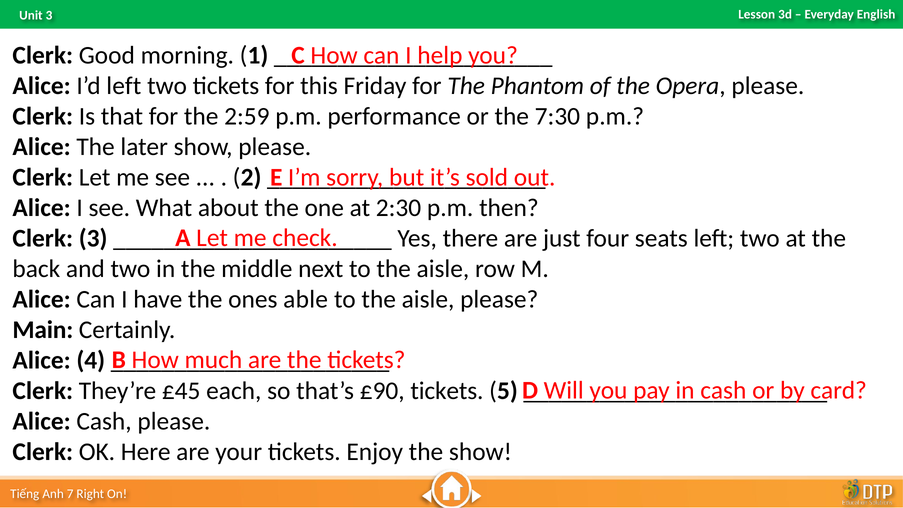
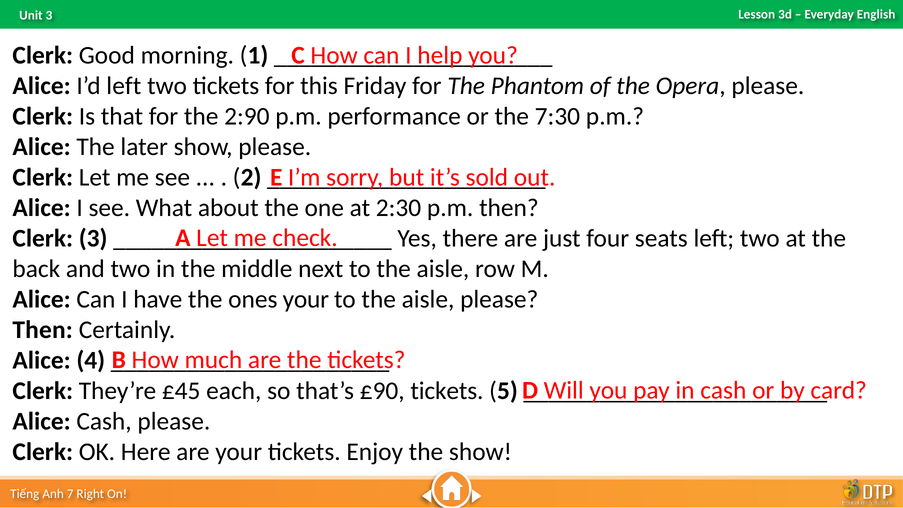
2:59: 2:59 -> 2:90 (247, 116)
ones able: able -> your (306, 299)
Main: Main -> Then (43, 330)
